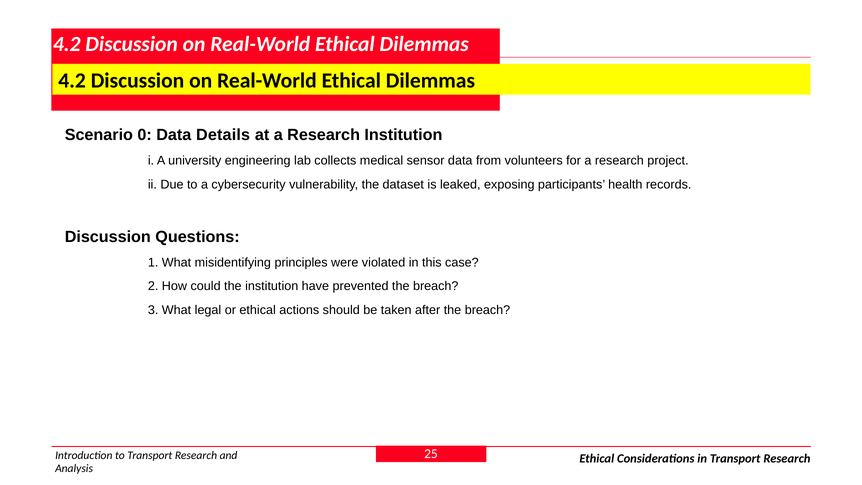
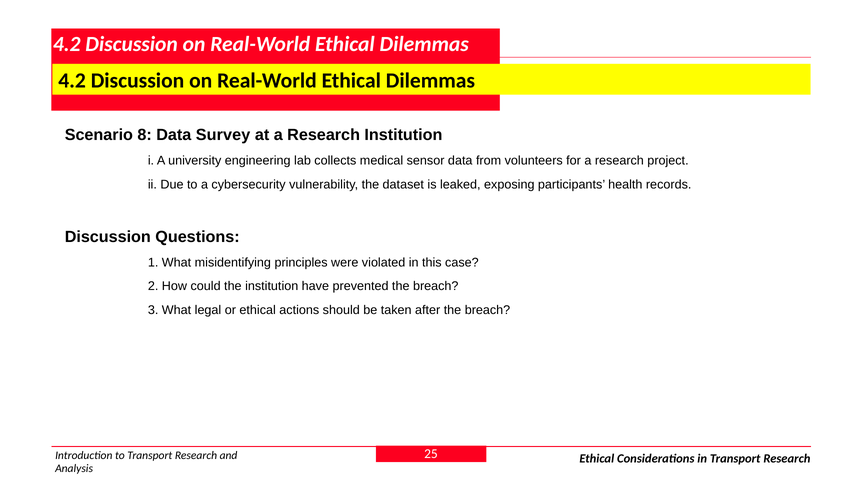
0: 0 -> 8 (145, 135)
Details: Details -> Survey (223, 135)
